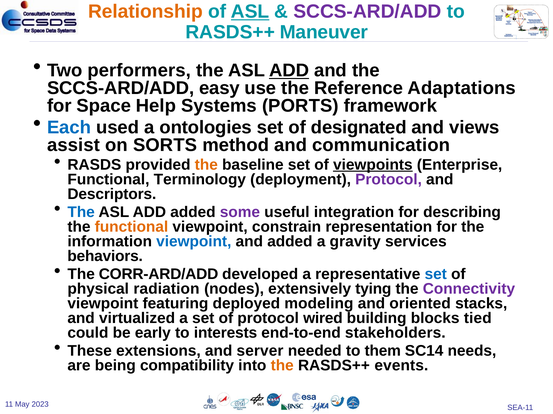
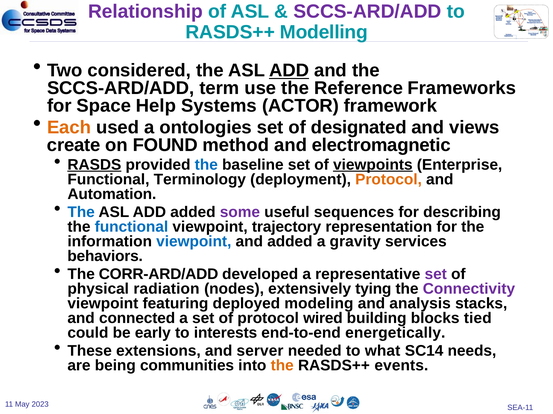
Relationship colour: orange -> purple (146, 12)
ASL underline: present -> none (250, 12)
Maneuver: Maneuver -> Modelling (324, 32)
performers: performers -> considered (139, 71)
easy: easy -> term (219, 88)
Adaptations: Adaptations -> Frameworks (462, 88)
PORTS: PORTS -> ACTOR (300, 106)
Each colour: blue -> orange (69, 128)
assist: assist -> create (74, 145)
SORTS: SORTS -> FOUND (165, 145)
communication: communication -> electromagnetic (381, 145)
RASDS underline: none -> present (94, 165)
the colour: orange -> blue (206, 165)
Protocol colour: purple -> orange (389, 180)
Descriptors: Descriptors -> Automation (112, 194)
integration: integration -> sequences (354, 212)
functional colour: orange -> blue (131, 227)
constrain: constrain -> trajectory (287, 227)
set colour: blue -> purple (436, 274)
oriented: oriented -> analysis (420, 304)
virtualized: virtualized -> connected (137, 319)
stakeholders: stakeholders -> energetically (395, 334)
them: them -> what (383, 351)
compatibility: compatibility -> communities (187, 366)
